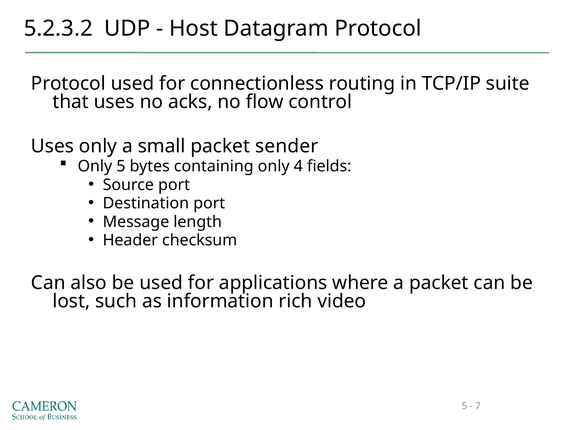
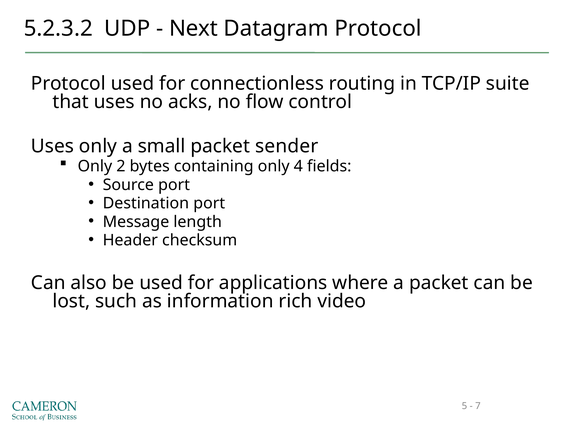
Host: Host -> Next (194, 29)
Only 5: 5 -> 2 (121, 166)
